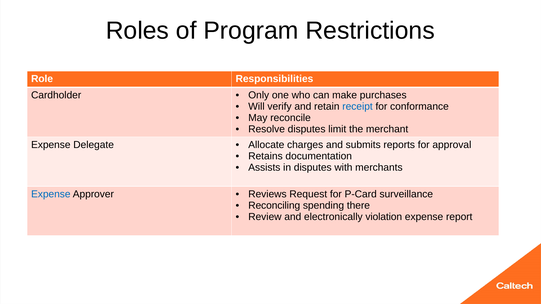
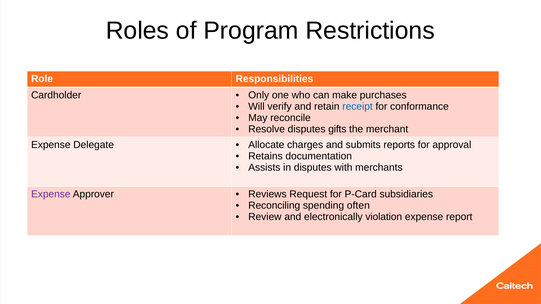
limit: limit -> gifts (337, 129)
Expense colour: blue -> purple (51, 194)
surveillance: surveillance -> subsidiaries (406, 194)
there: there -> often (358, 206)
